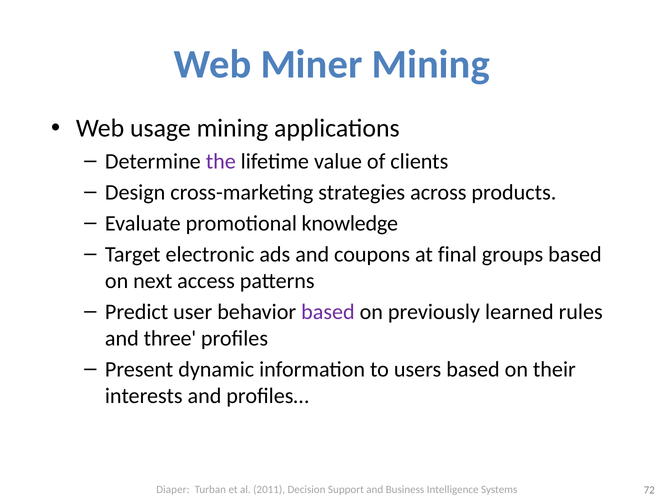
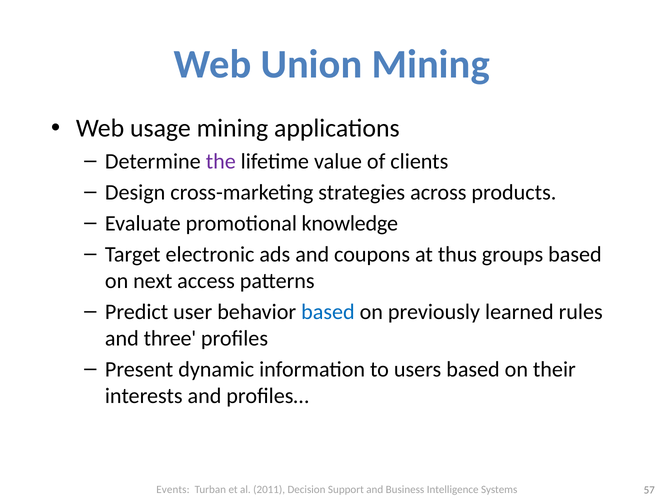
Miner: Miner -> Union (311, 64)
final: final -> thus (457, 254)
based colour: purple -> blue (328, 312)
Diaper: Diaper -> Events (173, 490)
72: 72 -> 57 (649, 490)
